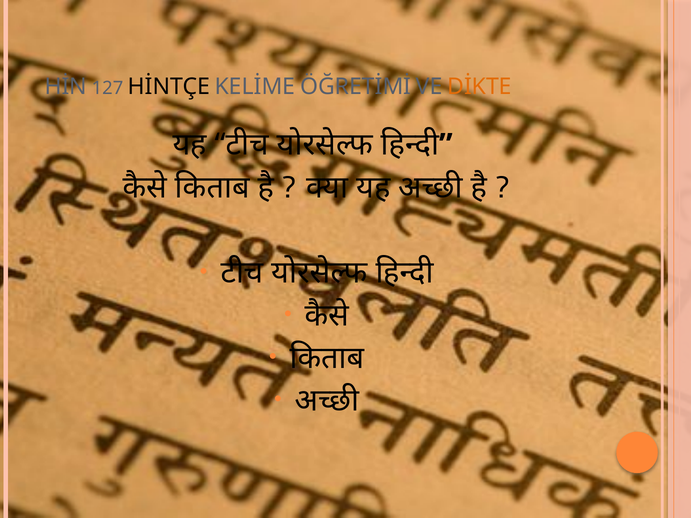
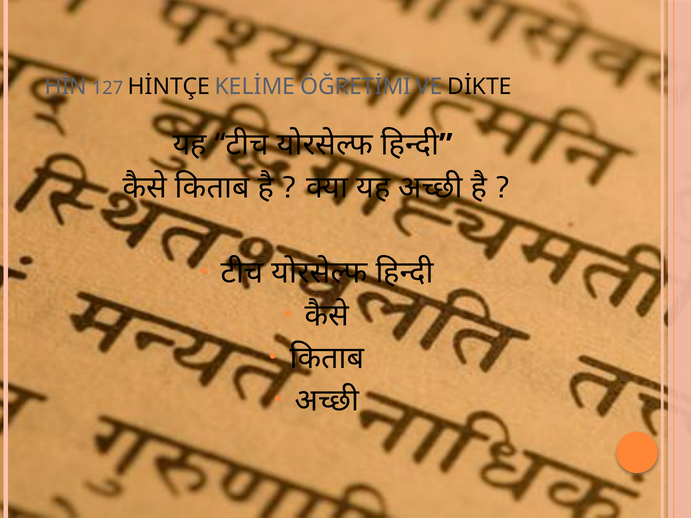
DİKTE colour: orange -> black (479, 87)
